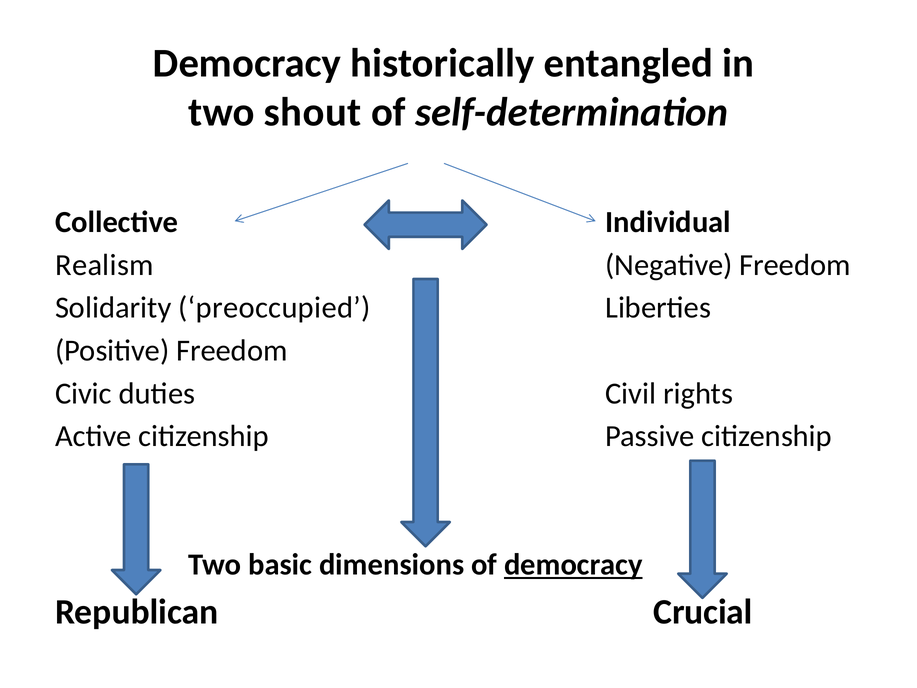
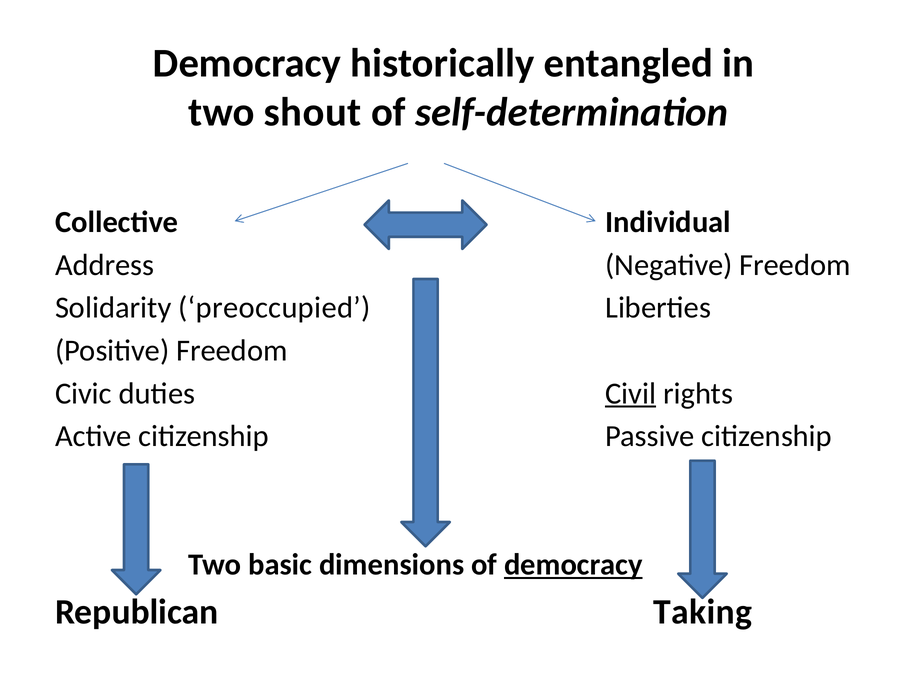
Realism: Realism -> Address (105, 265)
Civil underline: none -> present (631, 393)
Crucial: Crucial -> Taking (703, 612)
